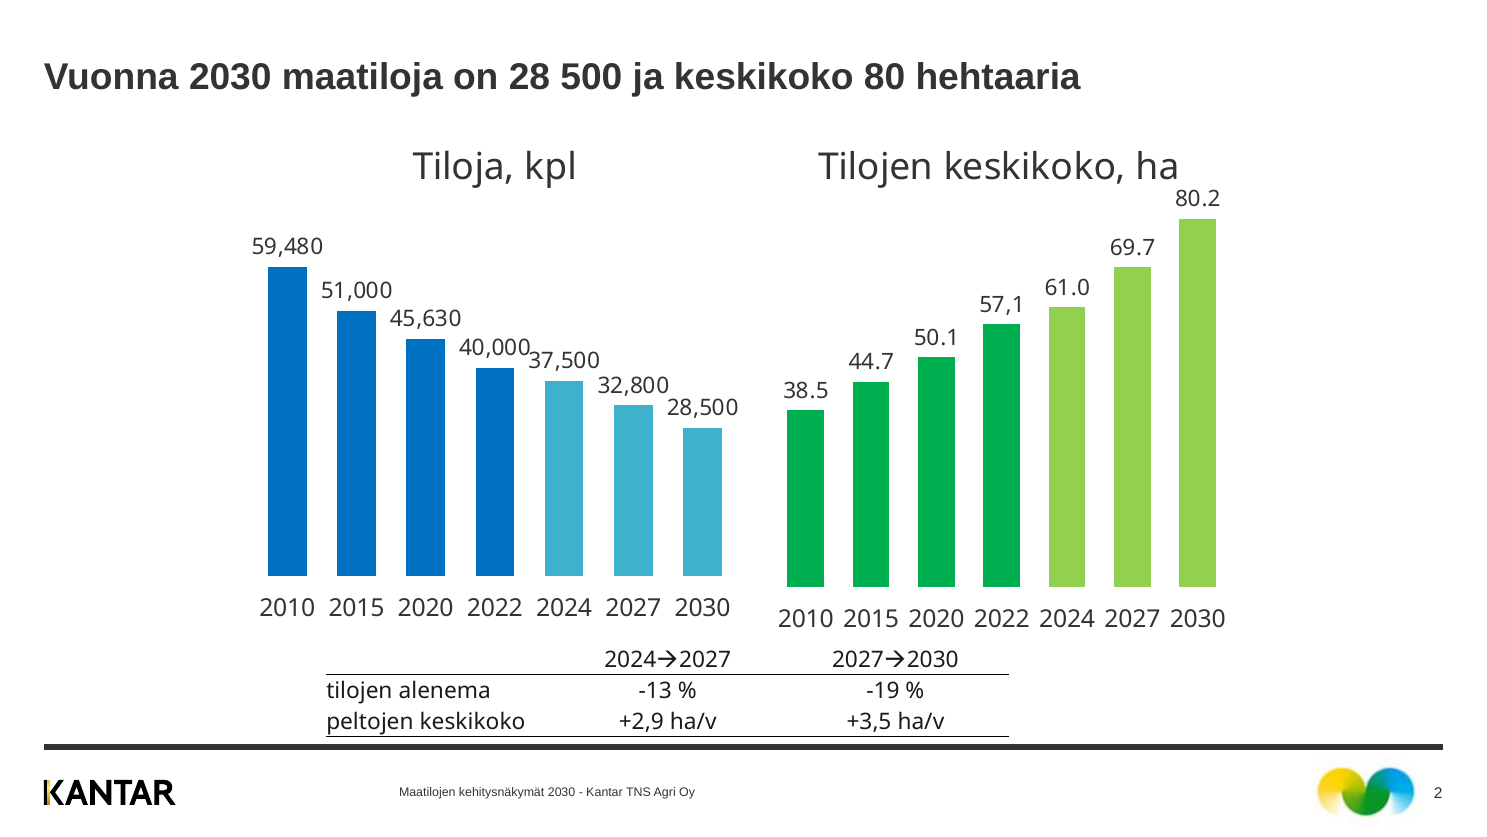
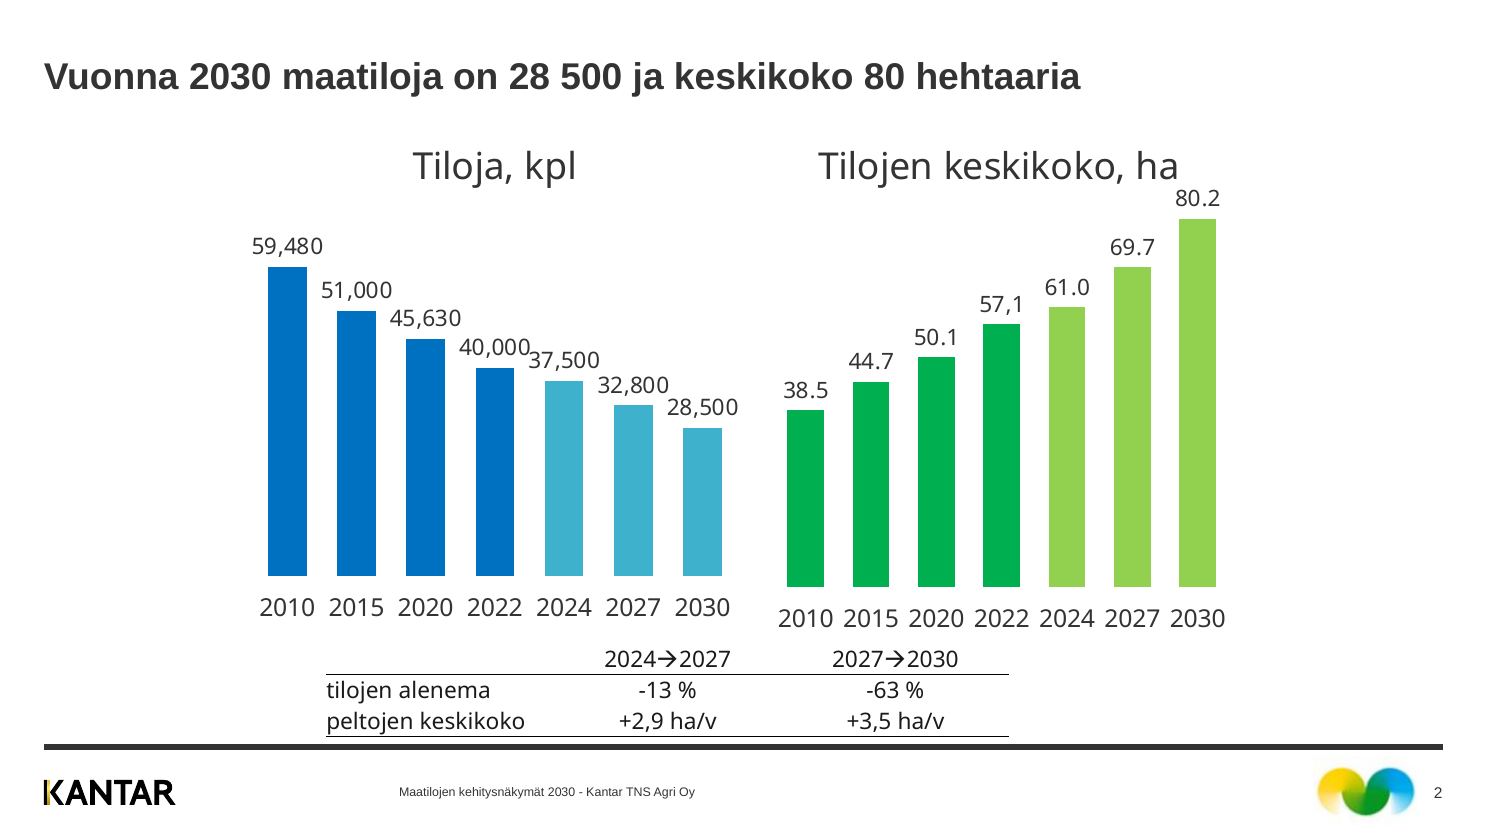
-19: -19 -> -63 (883, 691)
